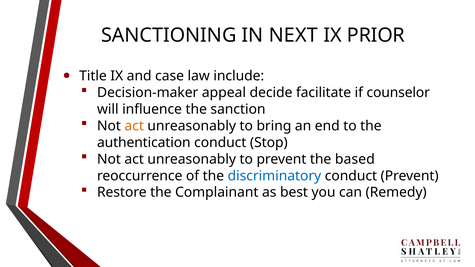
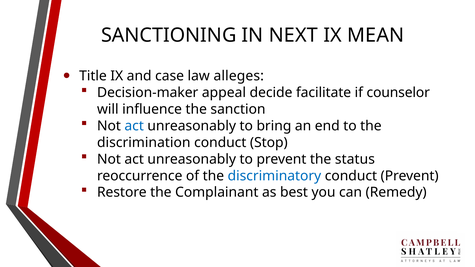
PRIOR: PRIOR -> MEAN (376, 35)
include: include -> alleges (239, 76)
act colour: orange -> blue (134, 126)
authentication: authentication -> discrimination (144, 143)
based: based -> status (355, 159)
